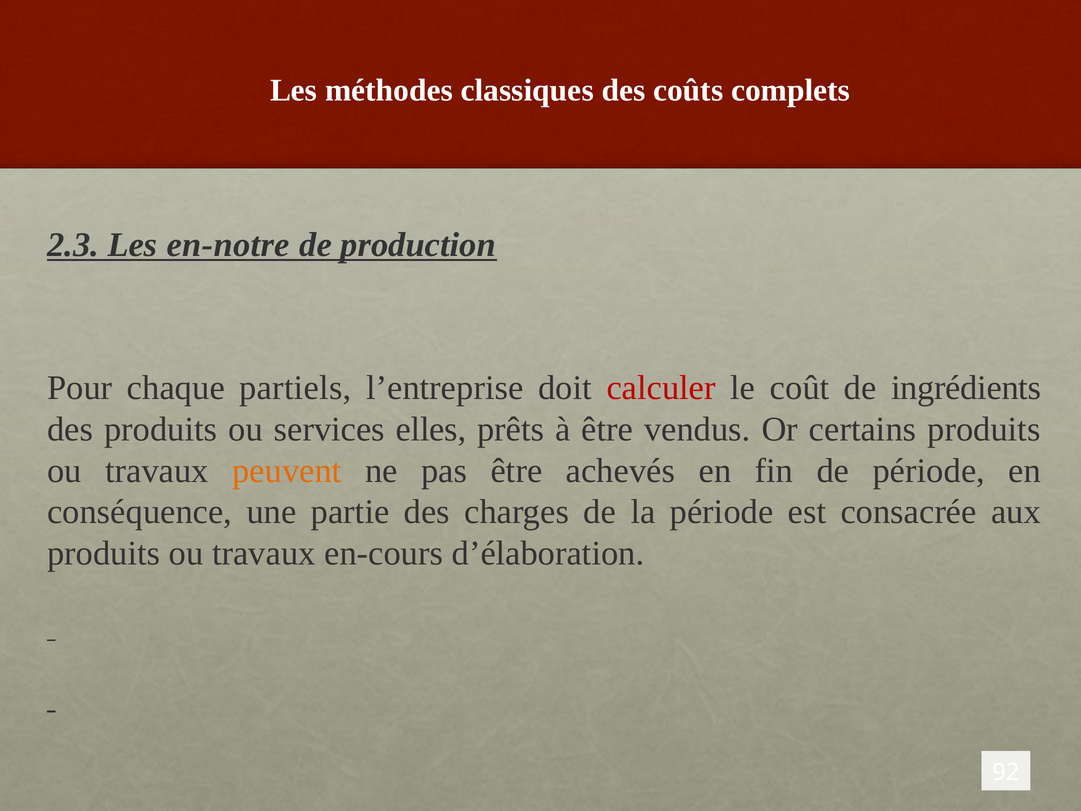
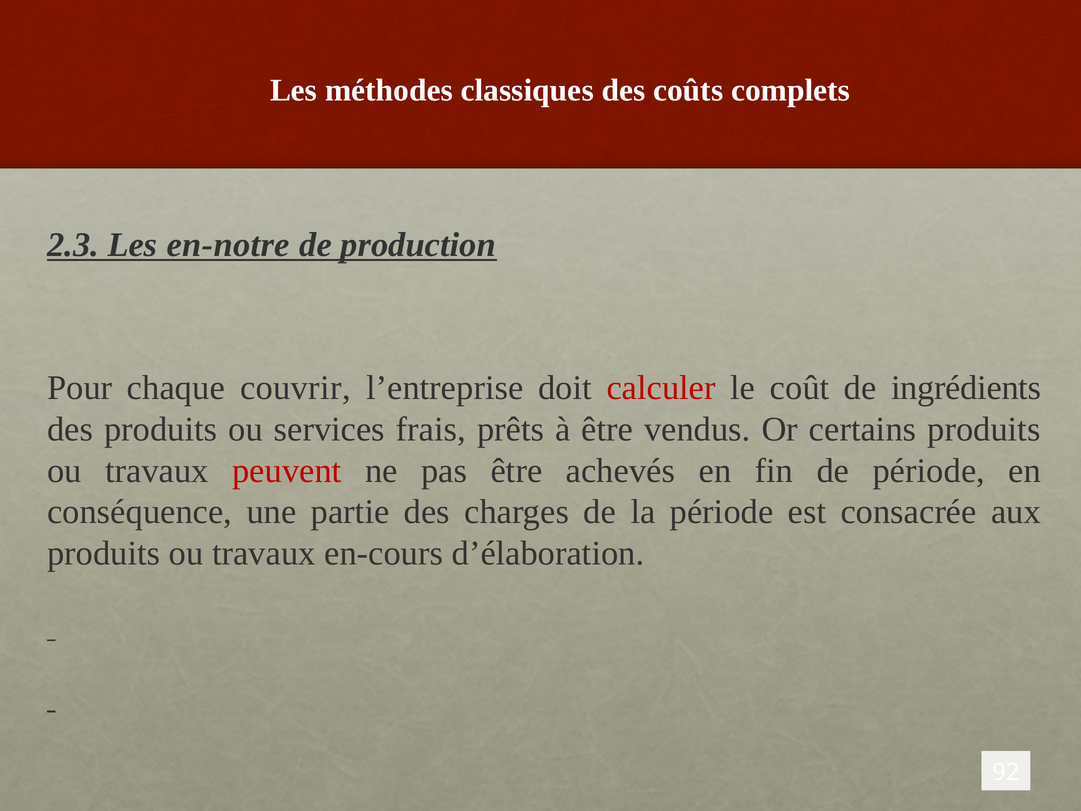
partiels: partiels -> couvrir (295, 388)
elles: elles -> frais (431, 429)
peuvent colour: orange -> red (287, 470)
